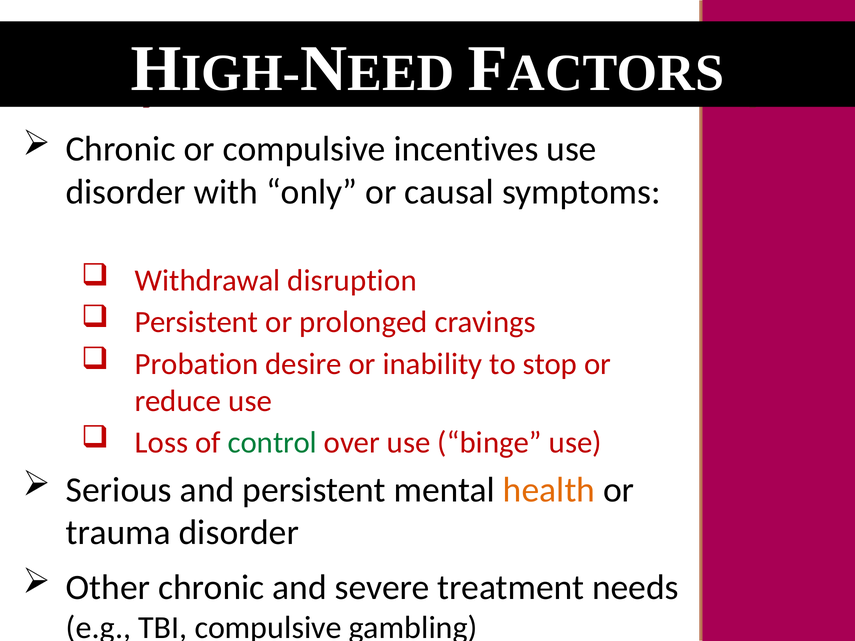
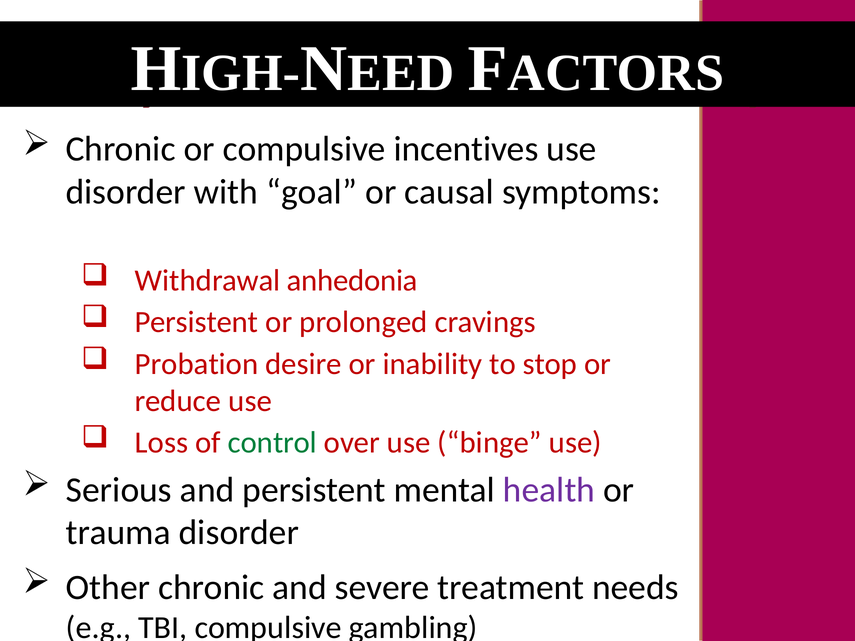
only: only -> goal (312, 192)
disruption: disruption -> anhedonia (352, 280)
health colour: orange -> purple (549, 490)
